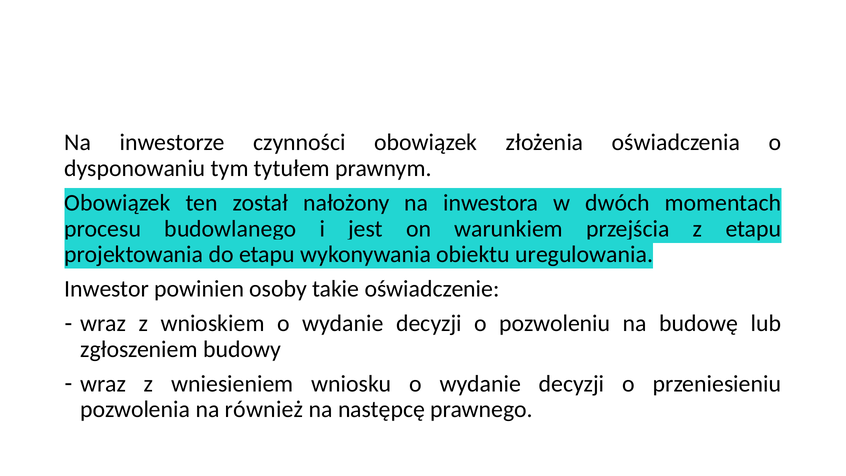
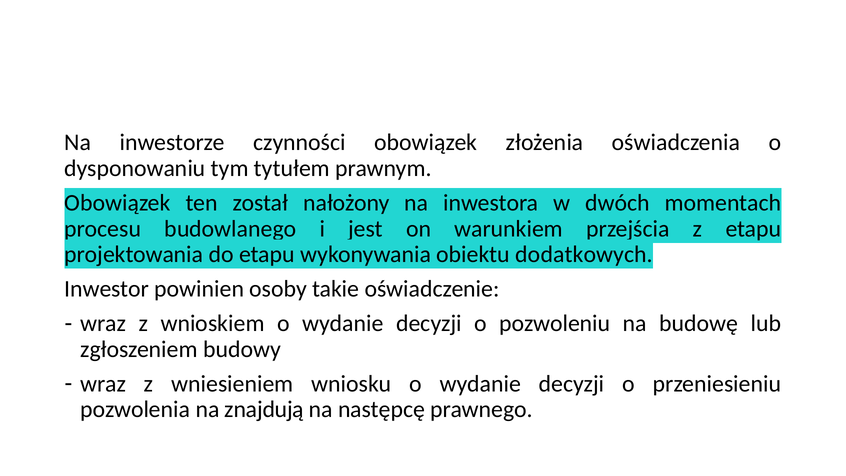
uregulowania: uregulowania -> dodatkowych (584, 254)
również: również -> znajdują (264, 409)
